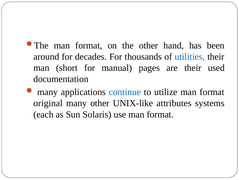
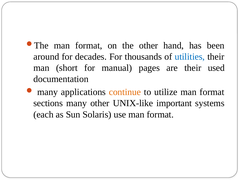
continue colour: blue -> orange (125, 92)
original: original -> sections (48, 103)
attributes: attributes -> important (174, 103)
